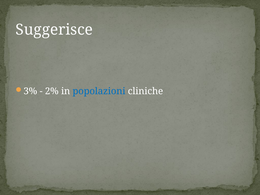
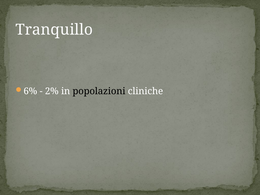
Suggerisce: Suggerisce -> Tranquillo (54, 30)
3%: 3% -> 6% (30, 91)
popolazioni colour: blue -> black (99, 91)
